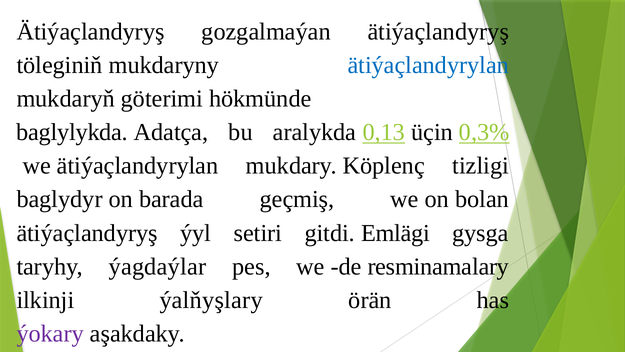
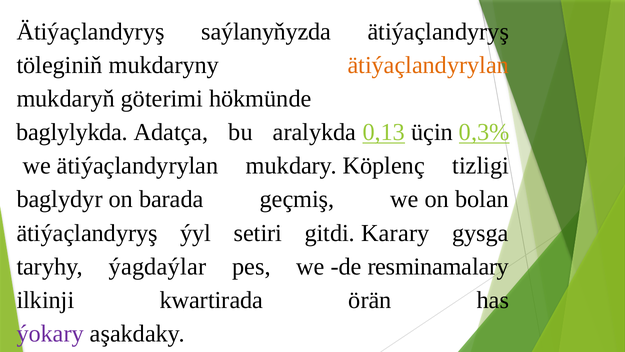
gozgalmaýan: gozgalmaýan -> saýlanyňyzda (266, 32)
ätiýaçlandyrylan colour: blue -> orange (428, 65)
Emlägi: Emlägi -> Karary (395, 233)
ýalňyşlary: ýalňyşlary -> kwartirada (211, 300)
